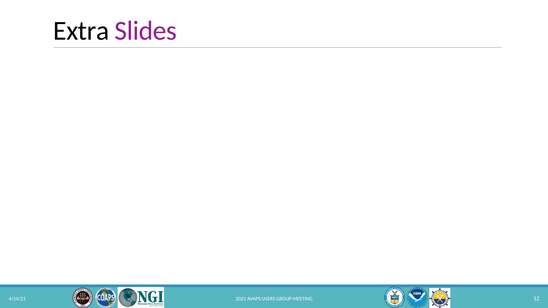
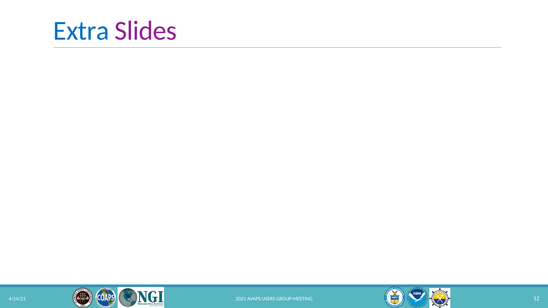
Extra colour: black -> blue (81, 31)
